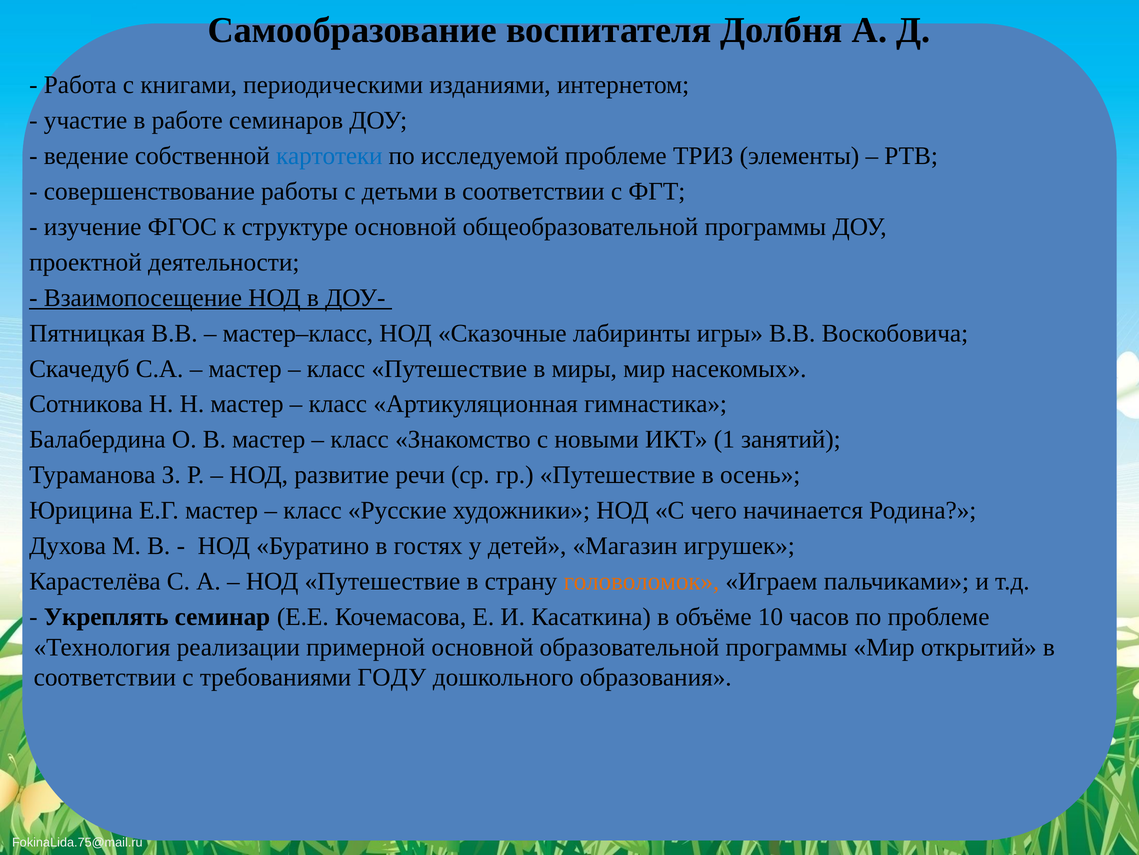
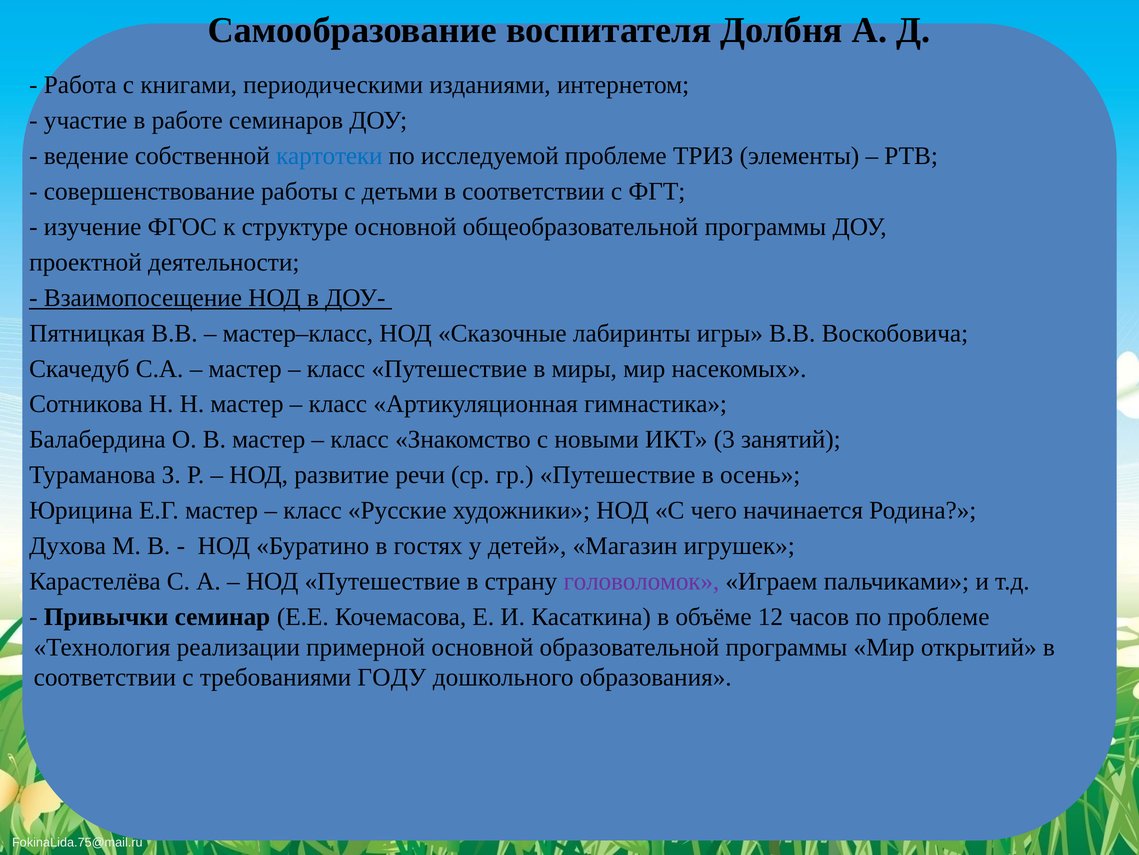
1: 1 -> 3 (724, 439)
головоломок colour: orange -> purple (641, 581)
Укреплять: Укреплять -> Привычки (106, 616)
10: 10 -> 12 (771, 616)
